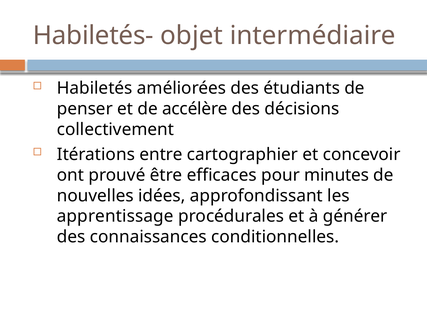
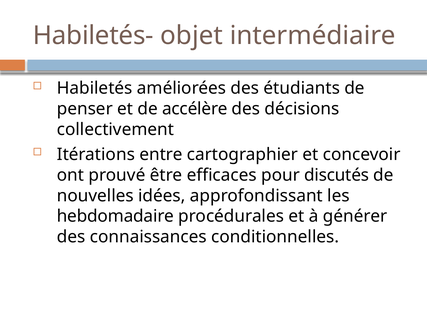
minutes: minutes -> discutés (337, 175)
apprentissage: apprentissage -> hebdomadaire (115, 216)
